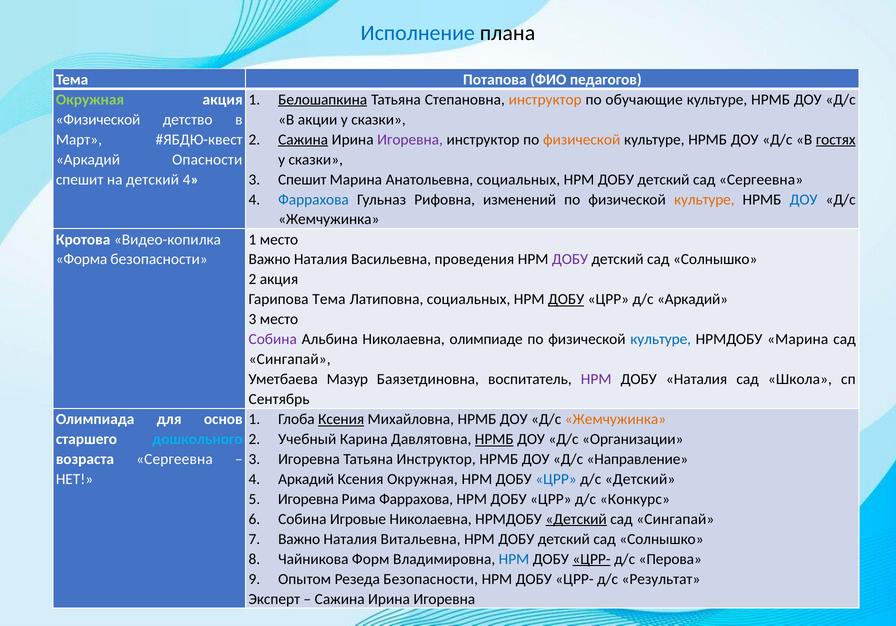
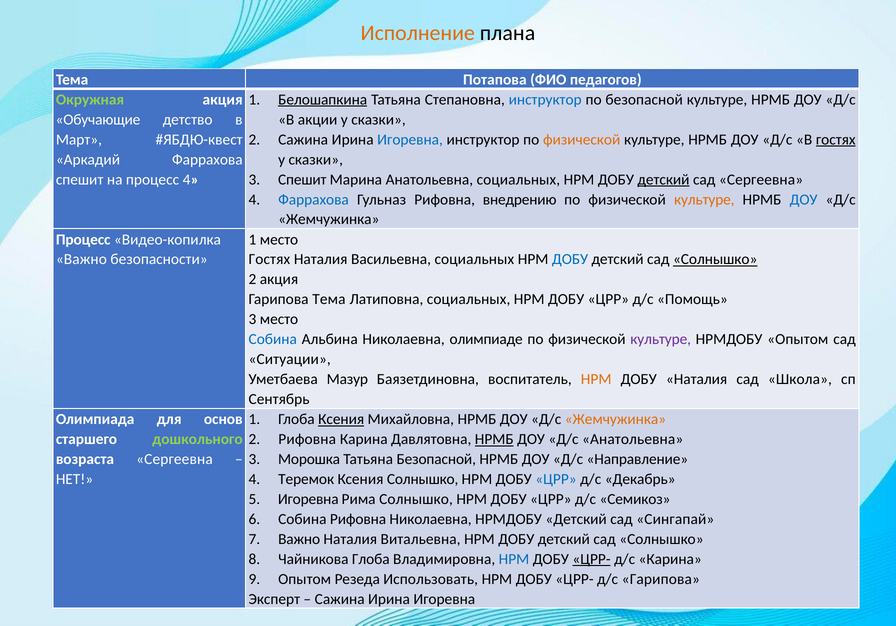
Исполнение colour: blue -> orange (418, 33)
инструктор colour: orange -> blue (545, 100)
по обучающие: обучающие -> безопасной (644, 100)
Физической: Физической -> Обучающие (98, 120)
Сажина underline: present -> none (303, 140)
Игоревна colour: purple -> blue (410, 140)
Аркадий Опасности: Опасности -> Фаррахова (207, 159)
на детский: детский -> процесс (153, 179)
детский underline: none -> present (663, 179)
изменений: изменений -> внедрению (520, 199)
Кротова: Кротова -> Процесс (83, 239)
Форма: Форма -> Важно (81, 259)
Важно: Важно -> Гостях (269, 259)
Васильевна проведения: проведения -> социальных (474, 259)
ДОБУ colour: purple -> blue (570, 259)
Солнышко underline: none -> present (715, 259)
ДОБУ underline: present -> none (566, 299)
д/с Аркадий: Аркадий -> Помощь (692, 299)
Собина colour: purple -> blue (273, 339)
культуре colour: blue -> purple (661, 339)
НРМДОБУ Марина: Марина -> Опытом (798, 339)
Сингапай: Сингапай -> Ситуации (290, 359)
НРМ colour: purple -> orange (596, 379)
дошкольного colour: light blue -> light green (198, 439)
2 Учебный: Учебный -> Рифовна (307, 439)
Д/с Организации: Организации -> Анатольевна (633, 439)
3 Игоревна: Игоревна -> Морошка (309, 459)
Татьяна Инструктор: Инструктор -> Безопасной (436, 459)
4 Аркадий: Аркадий -> Теремок (306, 479)
Ксения Окружная: Окружная -> Солнышко (423, 479)
д/с Детский: Детский -> Декабрь (640, 479)
Рима Фаррахова: Фаррахова -> Солнышко (416, 499)
Конкурс: Конкурс -> Семикоз (635, 499)
Собина Игровые: Игровые -> Рифовна (358, 519)
Детский underline: present -> none (576, 519)
Чайникова Форм: Форм -> Глоба (371, 559)
д/с Перова: Перова -> Карина (670, 559)
Резеда Безопасности: Безопасности -> Использовать (431, 579)
д/с Результат: Результат -> Гарипова (661, 579)
